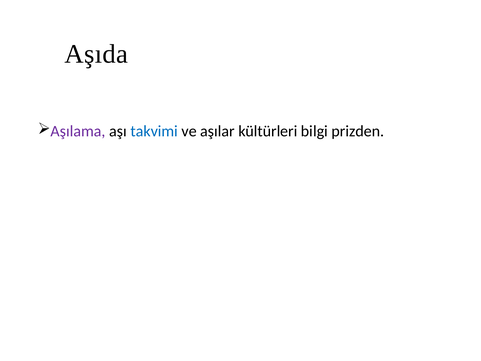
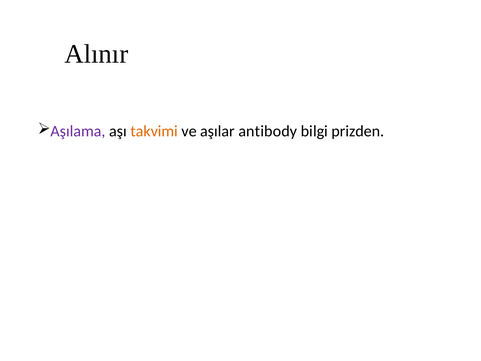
Aşıda: Aşıda -> Alınır (96, 54)
takvimi colour: blue -> orange (154, 131)
kültürleri: kültürleri -> antibody (268, 131)
